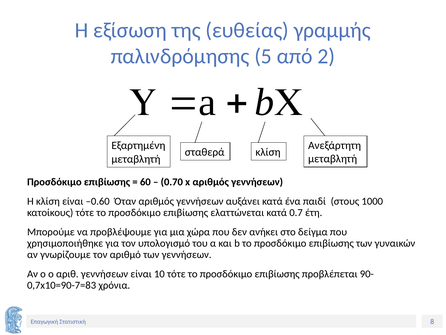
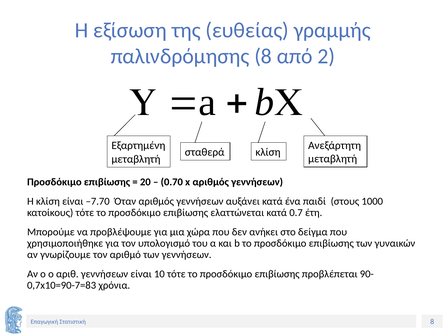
παλινδρόμησης 5: 5 -> 8 (263, 56)
60: 60 -> 20 (145, 182)
–0.60: –0.60 -> –7.70 (98, 201)
